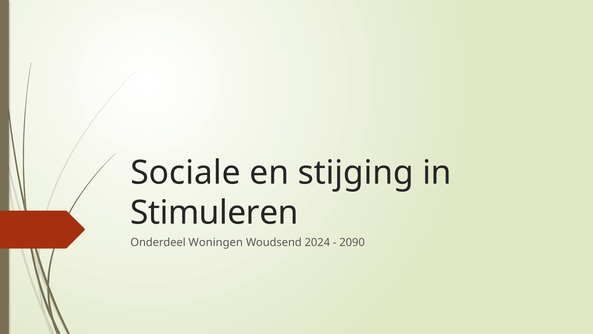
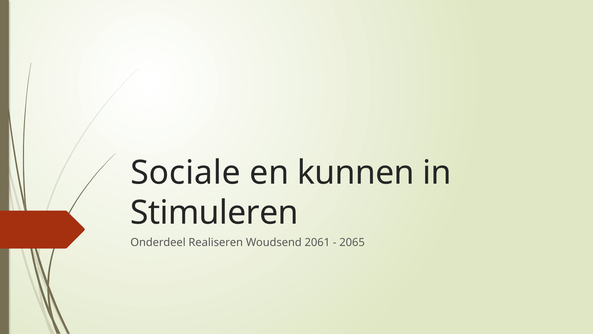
stijging: stijging -> kunnen (356, 172)
Woningen: Woningen -> Realiseren (216, 242)
2024: 2024 -> 2061 (317, 242)
2090: 2090 -> 2065 (352, 242)
